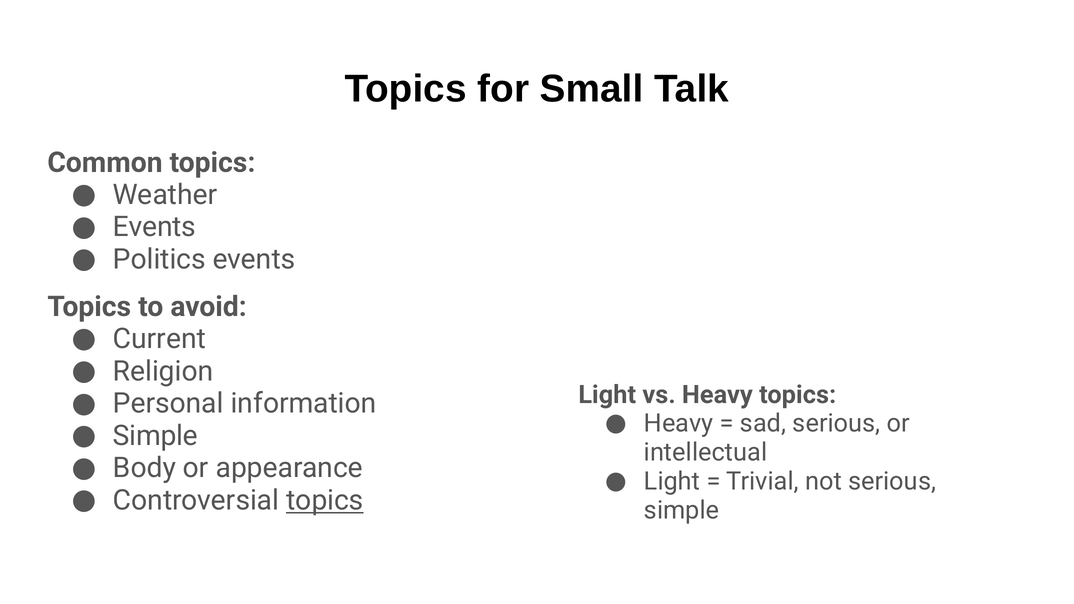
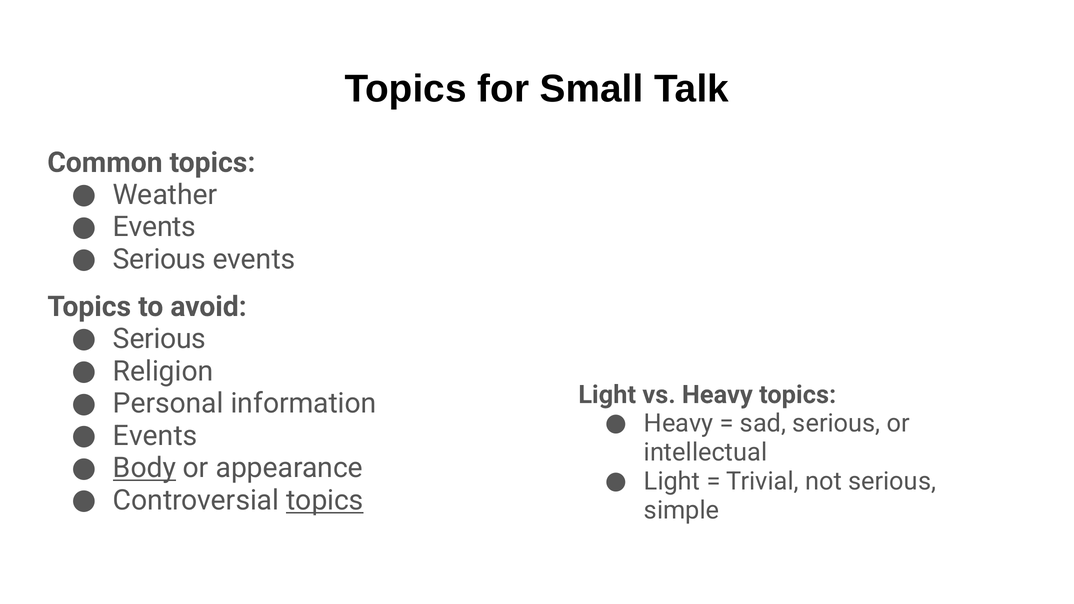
Politics: Politics -> Serious (159, 259)
Current: Current -> Serious (160, 339)
Simple: Simple -> Events (155, 436)
Body underline: none -> present (144, 468)
